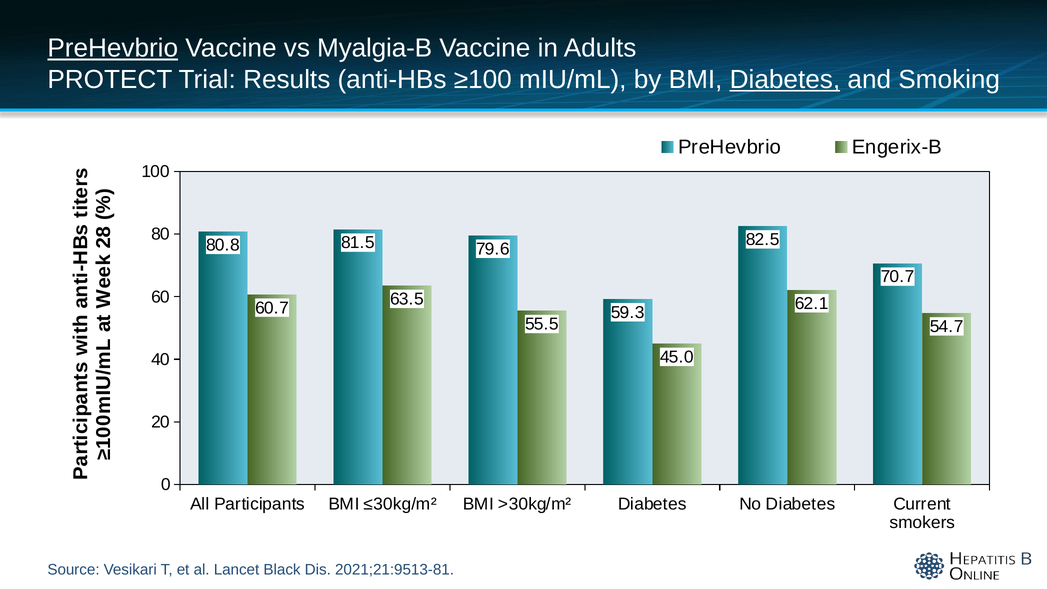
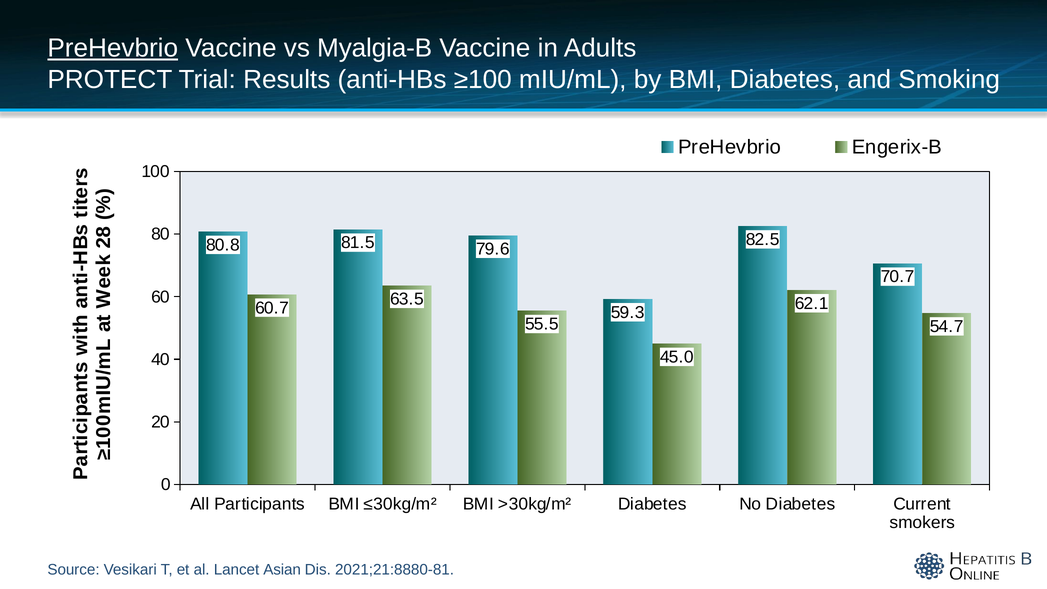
Diabetes underline: present -> none (785, 80)
Black: Black -> Asian (282, 570)
2021;21:9513-81: 2021;21:9513-81 -> 2021;21:8880-81 (395, 570)
